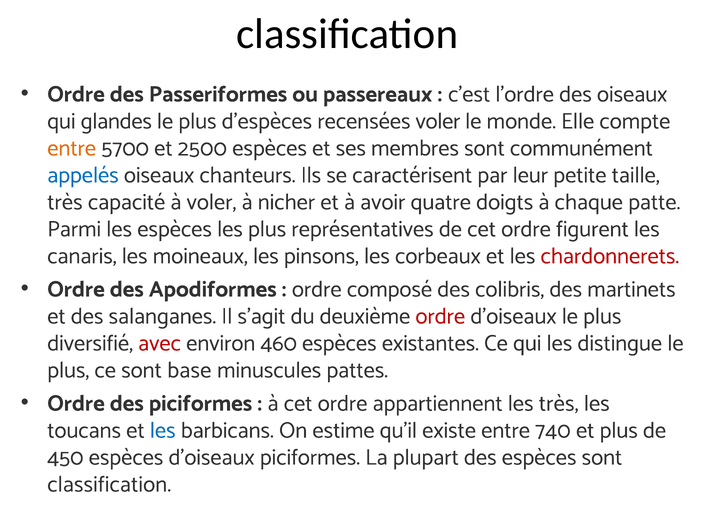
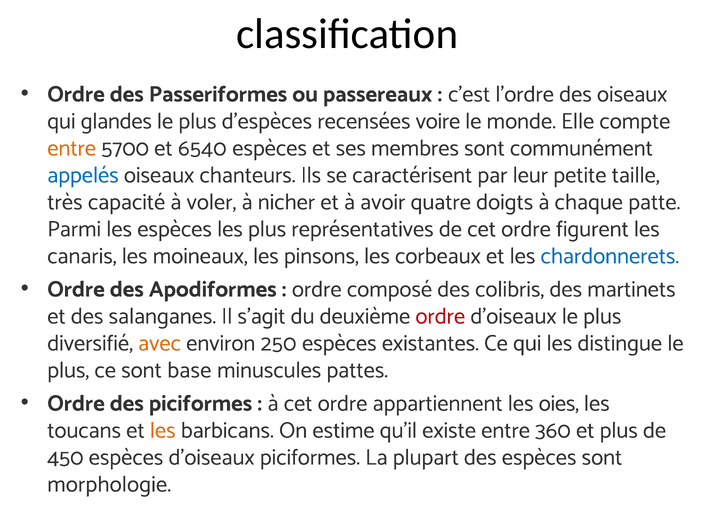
recensées voler: voler -> voire (438, 121)
2500: 2500 -> 6540 (202, 148)
chardonnerets colour: red -> blue (610, 256)
avec colour: red -> orange (160, 343)
460: 460 -> 250 (279, 343)
les très: très -> oies (559, 403)
les colour: blue -> orange (163, 430)
740: 740 -> 360 (553, 430)
classification: classification -> morphologie (109, 484)
